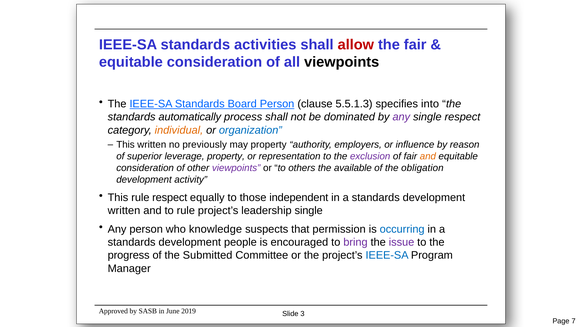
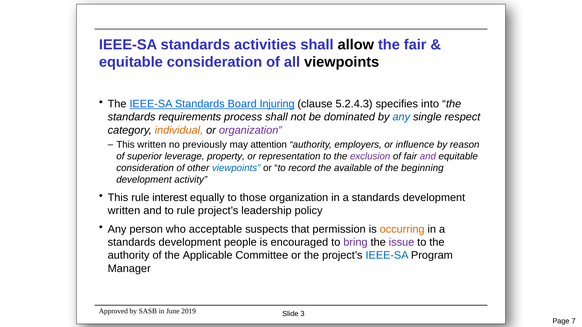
allow colour: red -> black (356, 45)
Board Person: Person -> Injuring (277, 104)
5.5.1.3: 5.5.1.3 -> 5.2.4.3 (354, 104)
automatically: automatically -> requirements (190, 117)
any colour: purple -> blue (401, 117)
organization colour: blue -> purple (250, 130)
may property: property -> attention (269, 145)
and colour: orange -> purple (428, 157)
viewpoints colour: purple -> blue (236, 168)
others: others -> record (302, 168)
obligation: obligation -> beginning (422, 168)
rule respect: respect -> interest (170, 198)
those independent: independent -> organization (299, 198)
leadership single: single -> policy (309, 211)
knowledge: knowledge -> acceptable (216, 229)
occurring colour: blue -> orange (402, 229)
progress: progress -> authority (129, 256)
Submitted: Submitted -> Applicable (208, 256)
